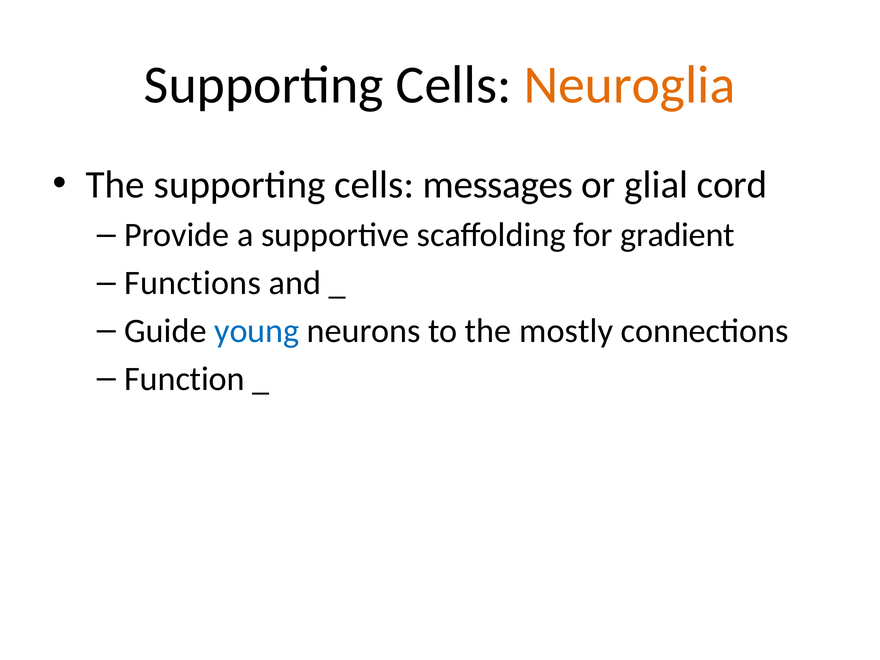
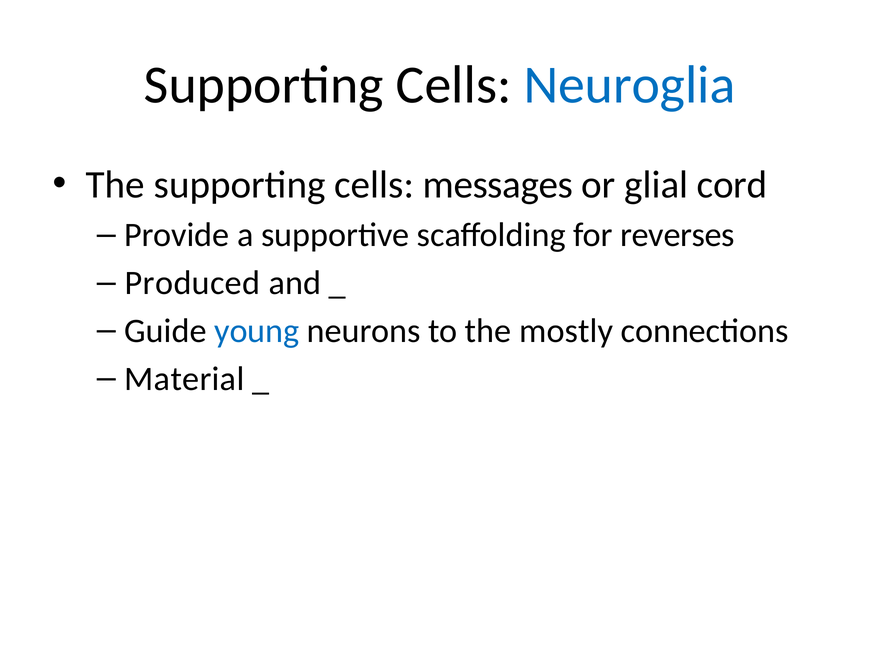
Neuroglia colour: orange -> blue (629, 85)
gradient: gradient -> reverses (678, 235)
Functions: Functions -> Produced (193, 283)
Function: Function -> Material (184, 379)
